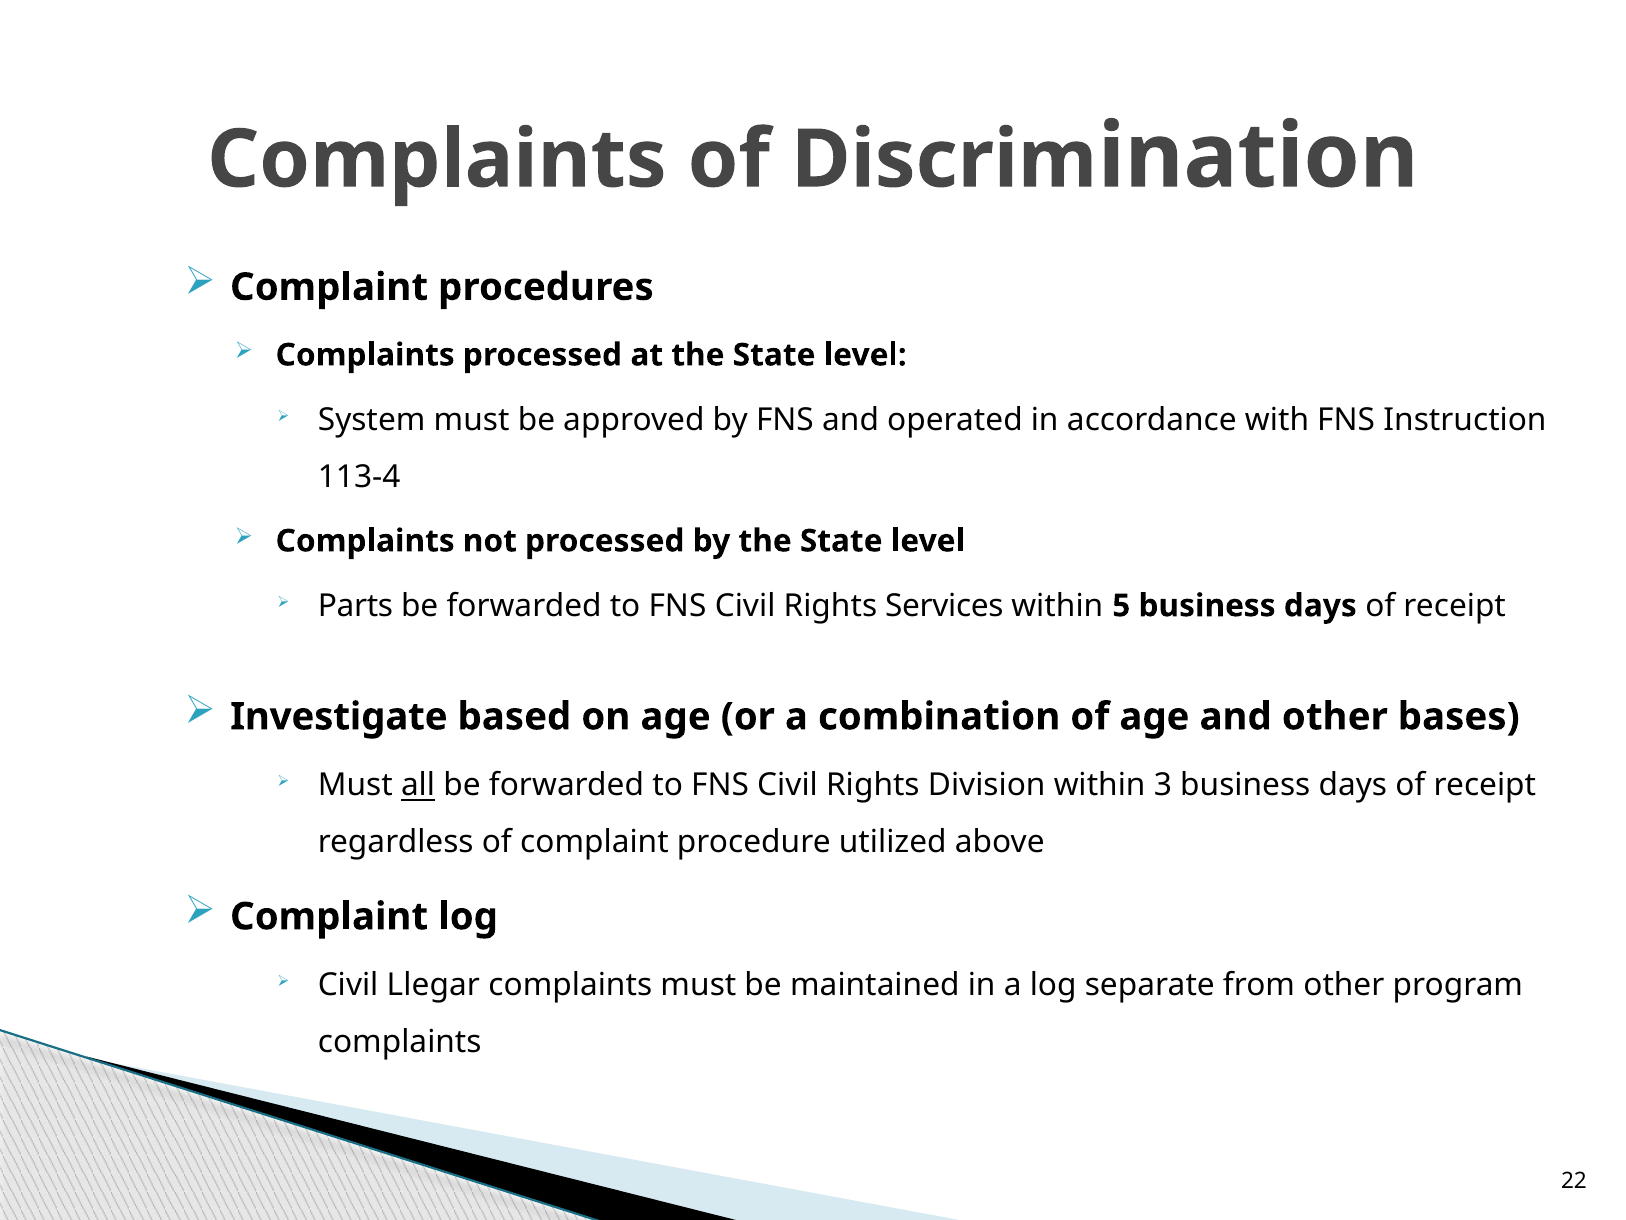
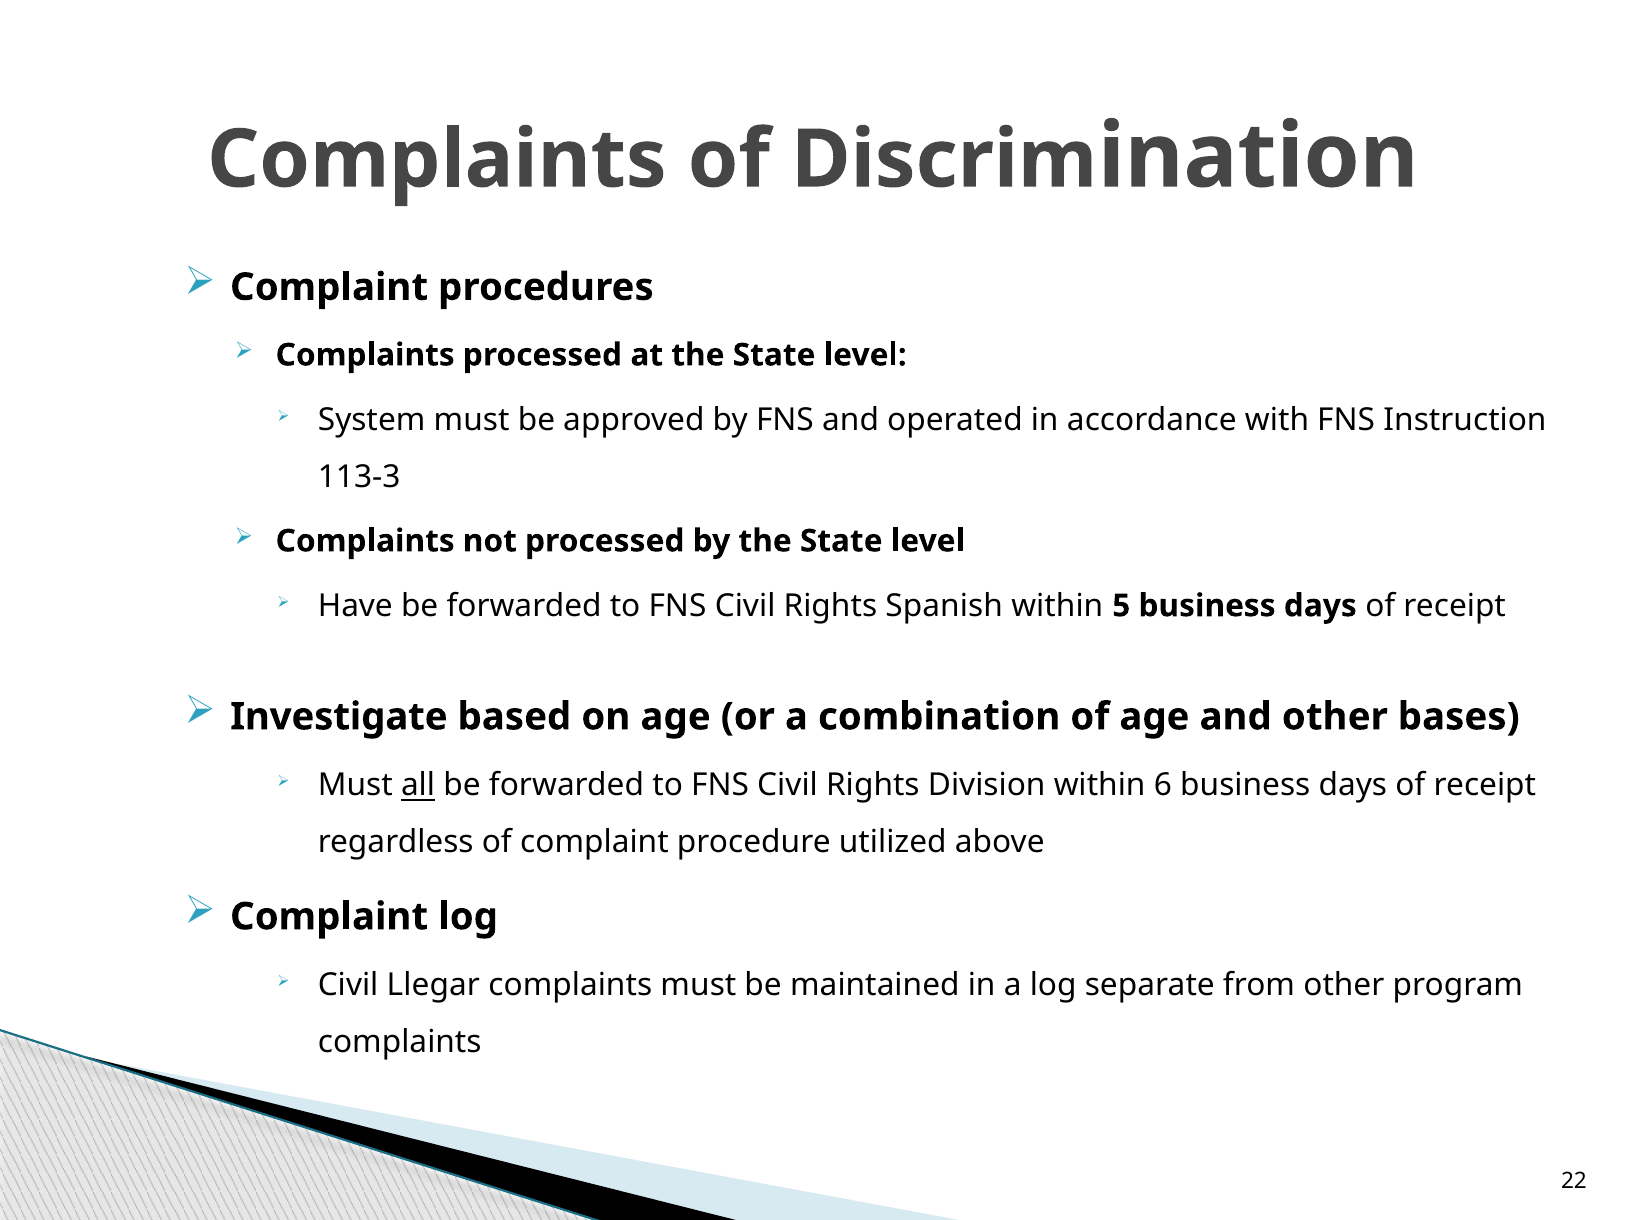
113-4: 113-4 -> 113-3 (359, 477)
Parts: Parts -> Have (355, 606)
Services: Services -> Spanish (944, 606)
3: 3 -> 6 (1163, 785)
